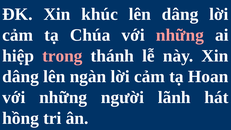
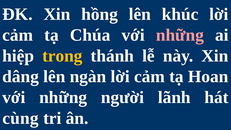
khúc: khúc -> hồng (100, 14)
lên dâng: dâng -> khúc (180, 14)
trong colour: pink -> yellow (62, 56)
hồng: hồng -> cùng (20, 118)
